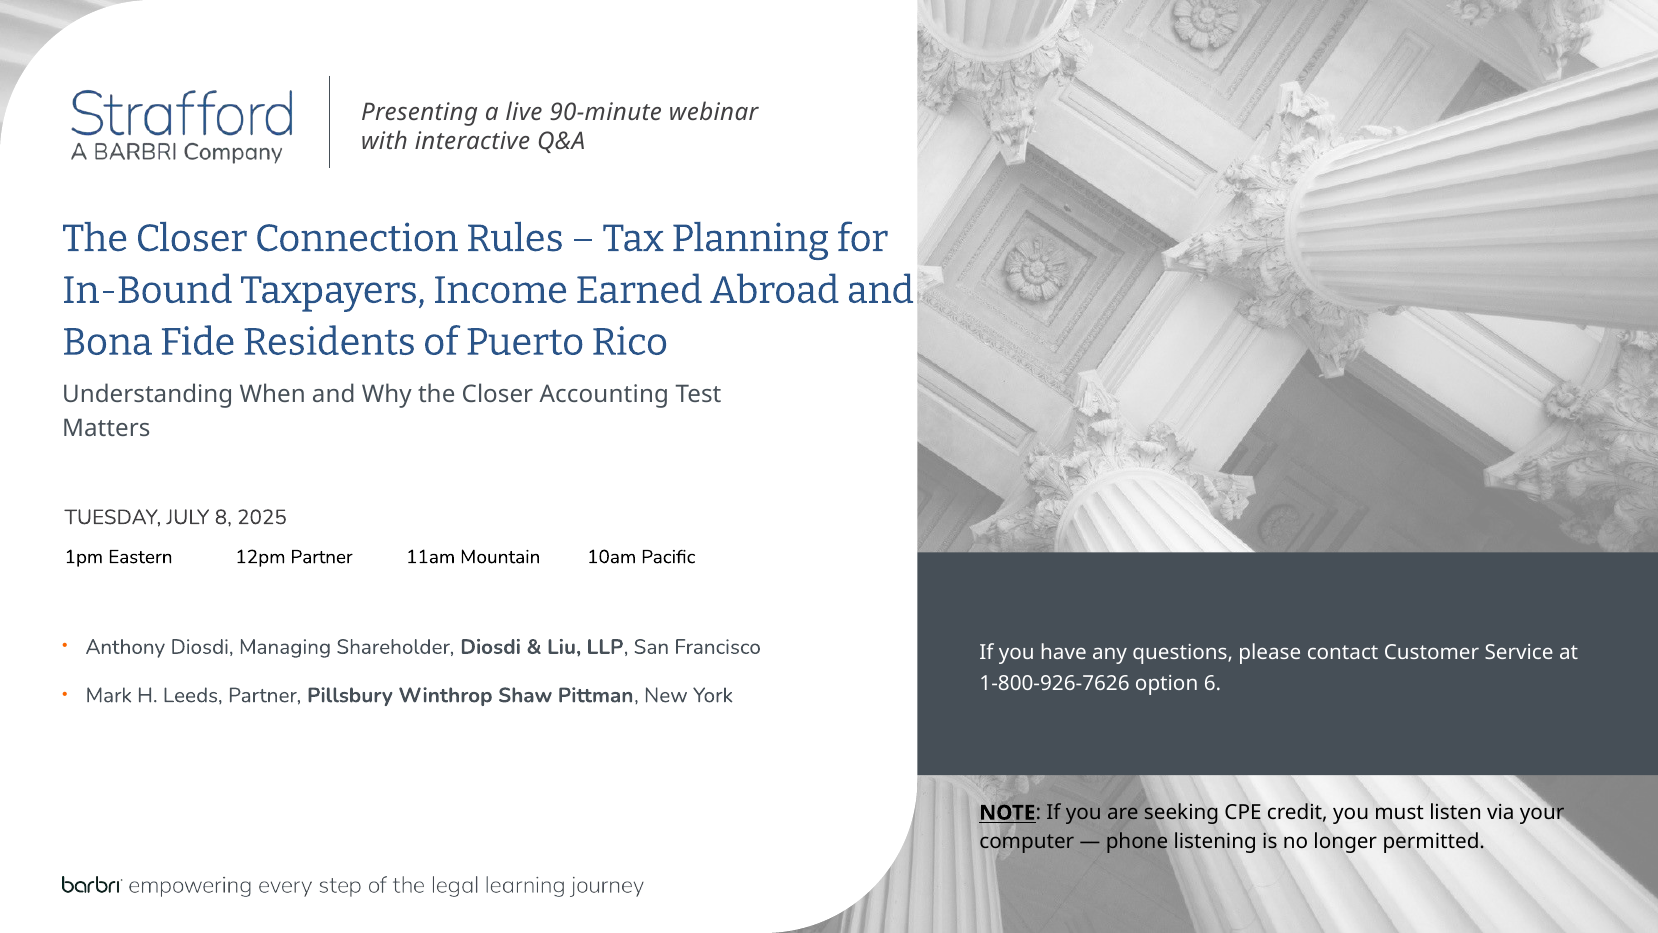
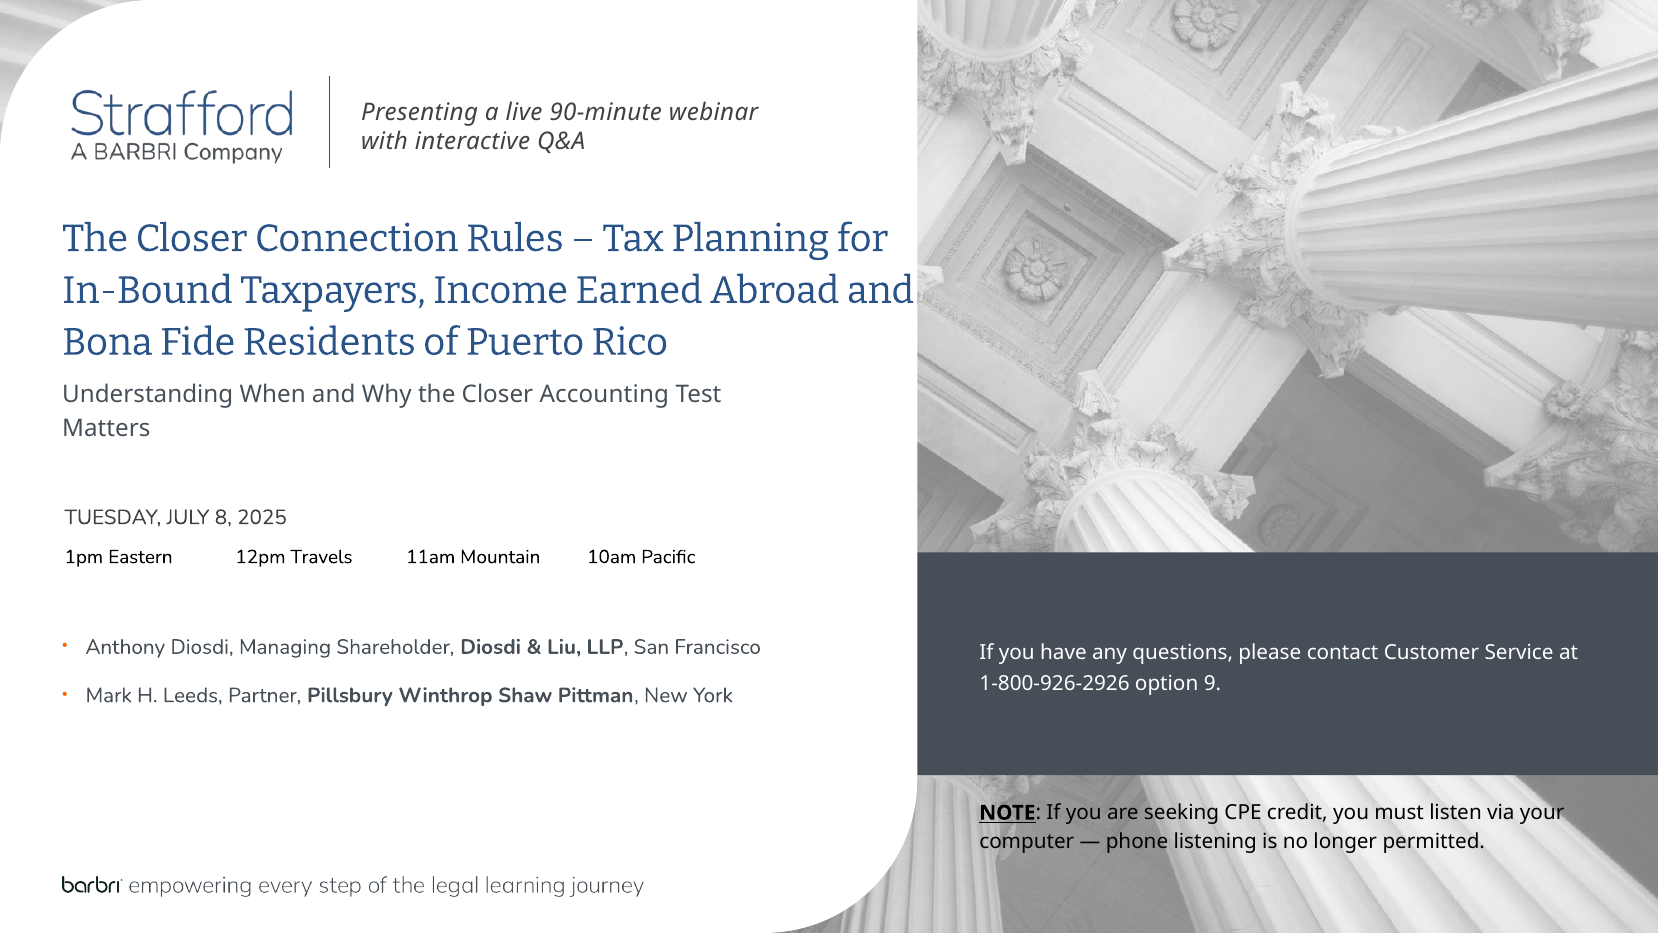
12pm Partner: Partner -> Travels (321, 557)
1-800-926-7626: 1-800-926-7626 -> 1-800-926-2926 (1055, 684)
6: 6 -> 9 (1212, 684)
